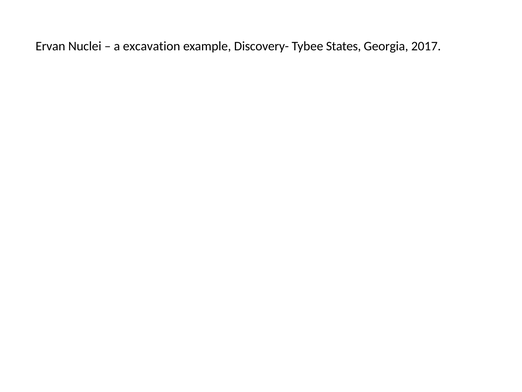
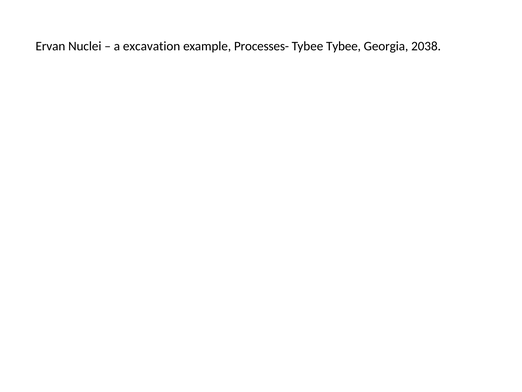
Discovery-: Discovery- -> Processes- (261, 46)
Tybee States: States -> Tybee (344, 46)
2017: 2017 -> 2038 (426, 46)
